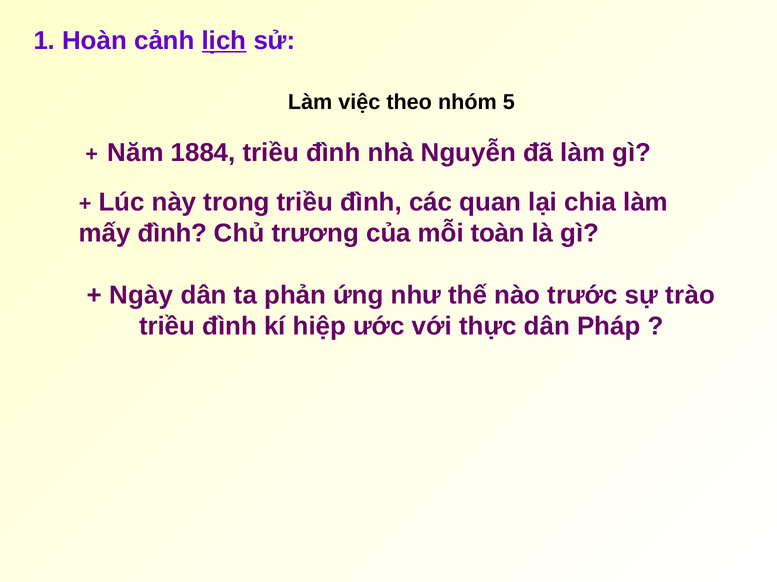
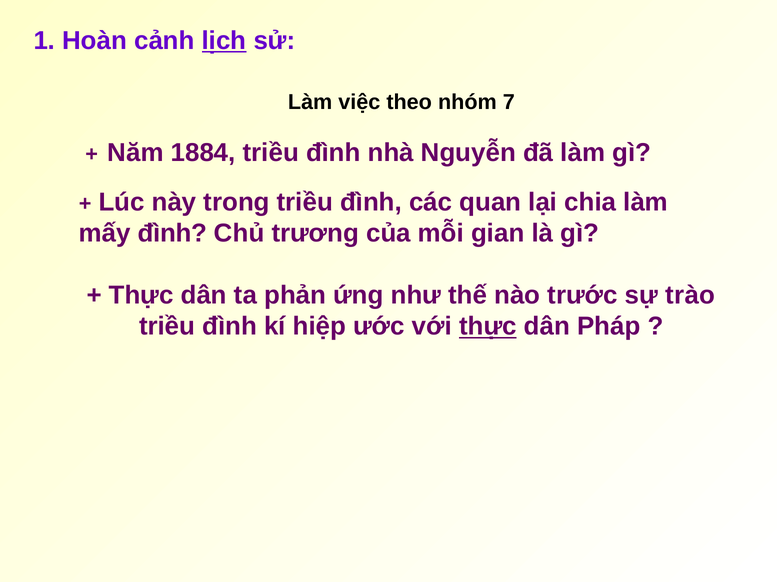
5: 5 -> 7 (509, 102)
toàn: toàn -> gian (498, 234)
Ngày: Ngày -> Thực (141, 296)
thực underline: none -> present (488, 327)
